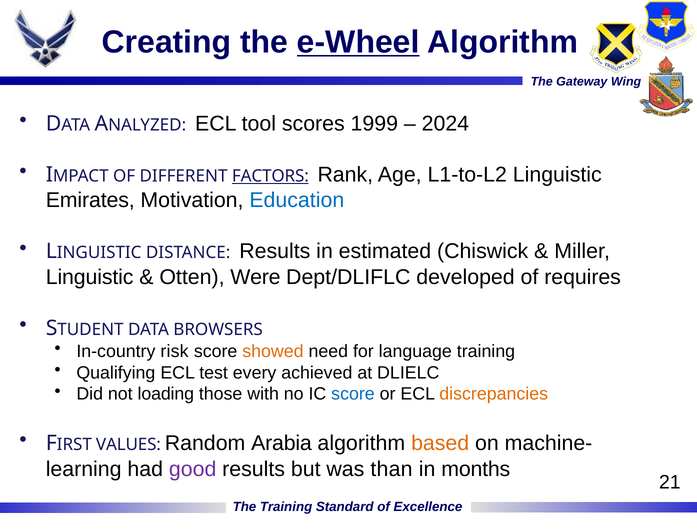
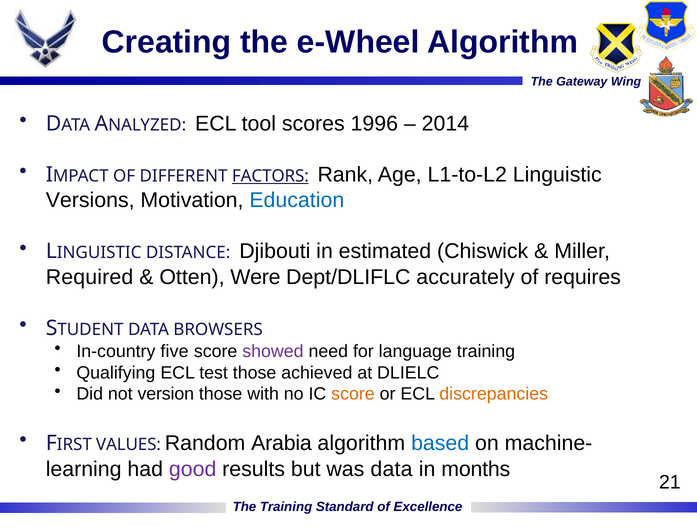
e-Wheel underline: present -> none (358, 42)
1999: 1999 -> 1996 (374, 123)
2024: 2024 -> 2014 (445, 123)
Emirates: Emirates -> Versions (90, 200)
DISTANCE Results: Results -> Djibouti (275, 251)
Linguistic: Linguistic -> Required (90, 277)
developed: developed -> accurately (465, 277)
risk: risk -> five (175, 351)
showed colour: orange -> purple (273, 351)
test every: every -> those (255, 373)
loading: loading -> version (166, 394)
score colour: blue -> orange (353, 394)
based colour: orange -> blue (440, 443)
was than: than -> data (391, 469)
